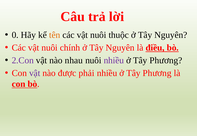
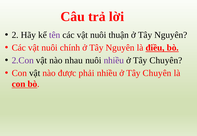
0: 0 -> 2 (15, 35)
tên colour: orange -> purple (55, 35)
thuộc: thuộc -> thuận (119, 35)
Phương: Phương -> Chuyên (166, 61)
vật colour: purple -> black (35, 73)
Phương: Phương -> Chuyên (157, 73)
